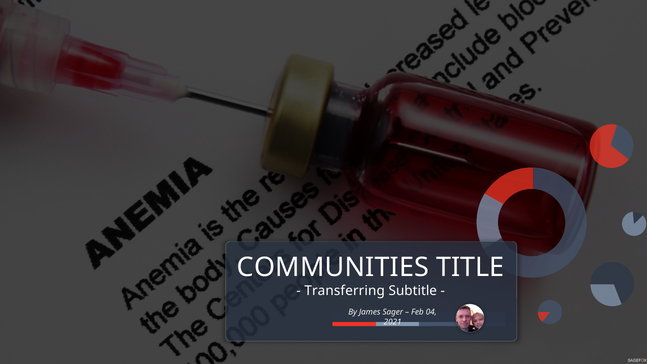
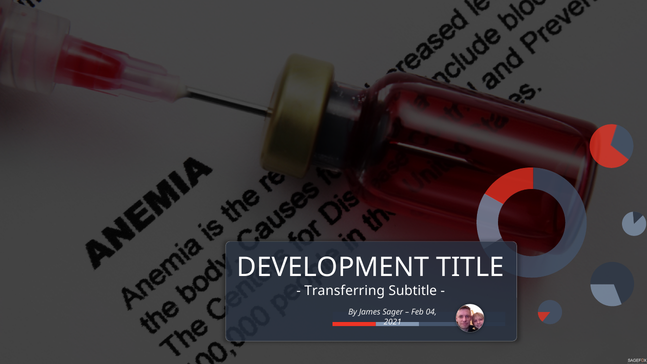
COMMUNITIES: COMMUNITIES -> DEVELOPMENT (333, 267)
